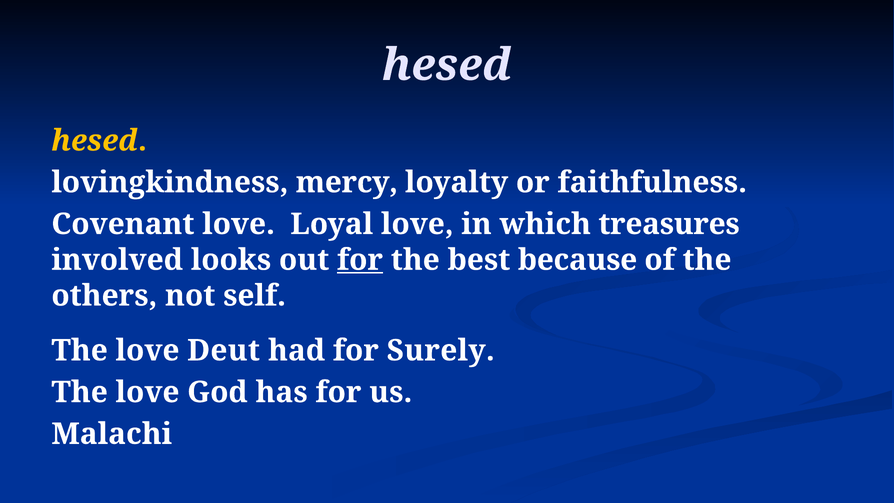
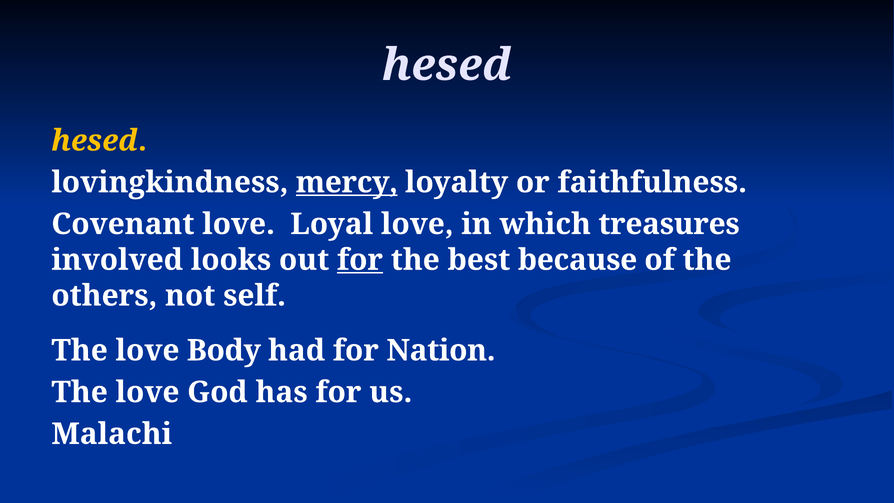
mercy underline: none -> present (347, 182)
Deut: Deut -> Body (224, 350)
Surely: Surely -> Nation (441, 350)
